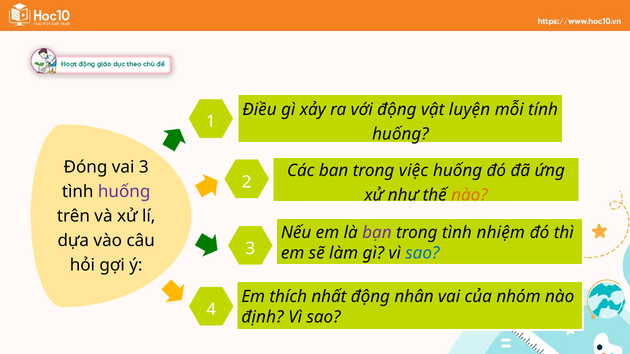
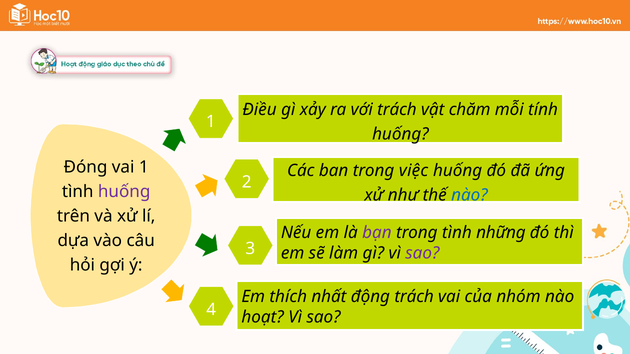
với động: động -> trách (397, 110)
luyện: luyện -> chăm (470, 110)
vai 3: 3 -> 1 (144, 167)
nào colour: orange -> blue (469, 195)
nhiệm: nhiệm -> những (501, 233)
sao colour: blue -> purple (422, 253)
động nhân: nhân -> trách (414, 297)
định: định -> hoạt (263, 317)
